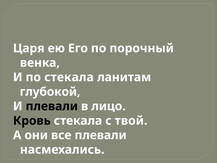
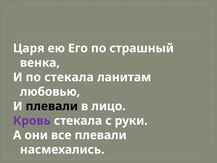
порочный: порочный -> страшный (142, 48)
глубокой: глубокой -> любовью (50, 92)
Кровь colour: black -> purple (32, 121)
твой: твой -> руки (131, 121)
